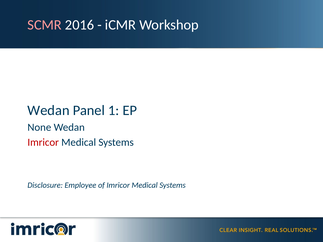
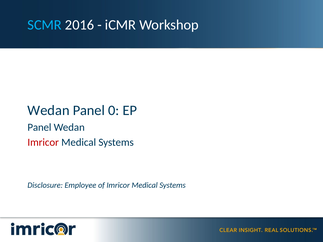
SCMR colour: pink -> light blue (45, 25)
1: 1 -> 0 (114, 110)
None: None -> Panel (39, 127)
